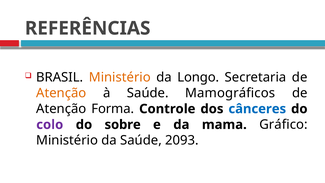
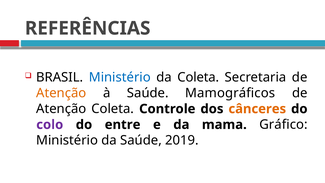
Ministério colour: orange -> blue (120, 77)
da Longo: Longo -> Coleta (198, 77)
Atenção Forma: Forma -> Coleta (113, 109)
cânceres colour: blue -> orange (257, 109)
sobre: sobre -> entre (123, 125)
2093: 2093 -> 2019 (182, 140)
